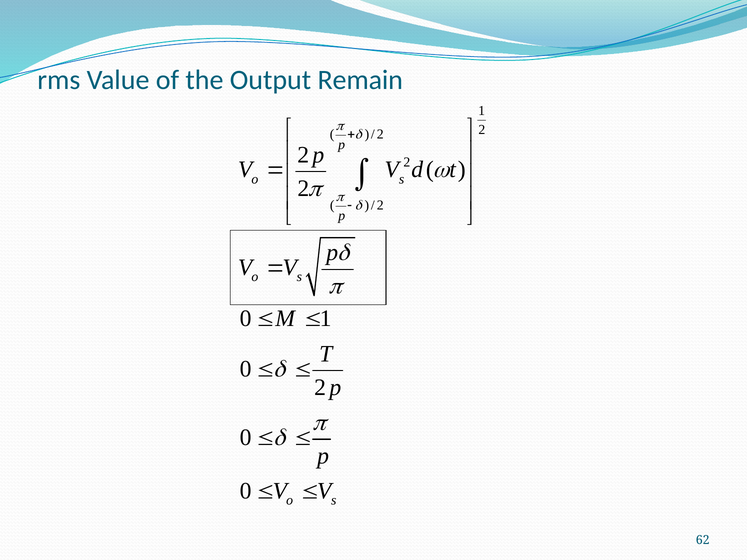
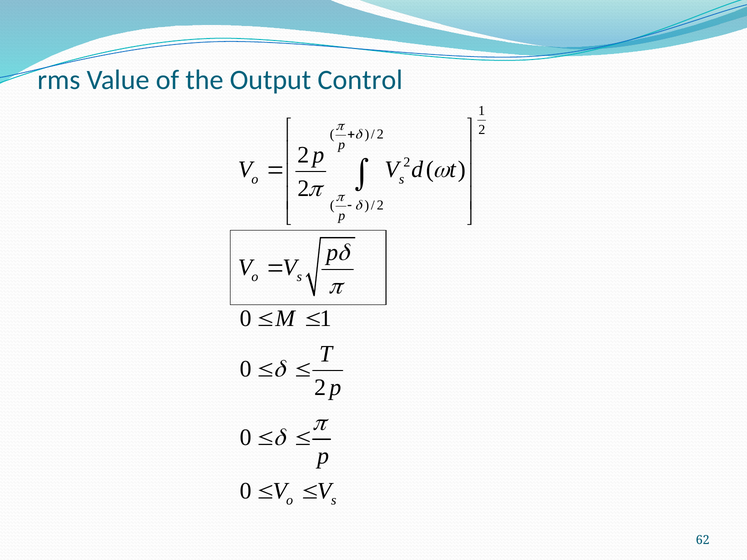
Remain: Remain -> Control (360, 80)
